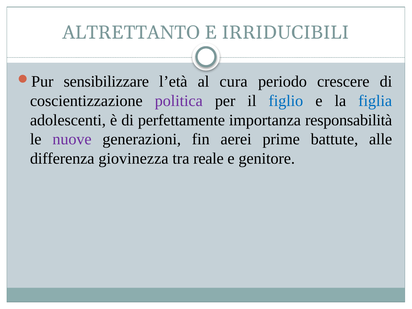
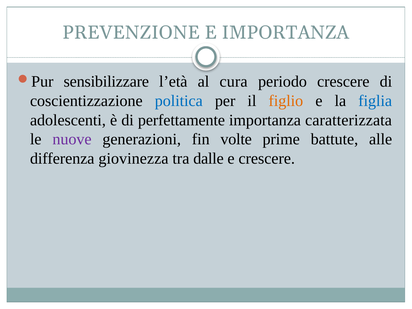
ALTRETTANTO: ALTRETTANTO -> PREVENZIONE (131, 32)
E IRRIDUCIBILI: IRRIDUCIBILI -> IMPORTANZA (285, 32)
politica colour: purple -> blue (179, 101)
figlio colour: blue -> orange (286, 101)
responsabilità: responsabilità -> caratterizzata (349, 120)
aerei: aerei -> volte (236, 139)
reale: reale -> dalle (208, 159)
e genitore: genitore -> crescere (267, 159)
